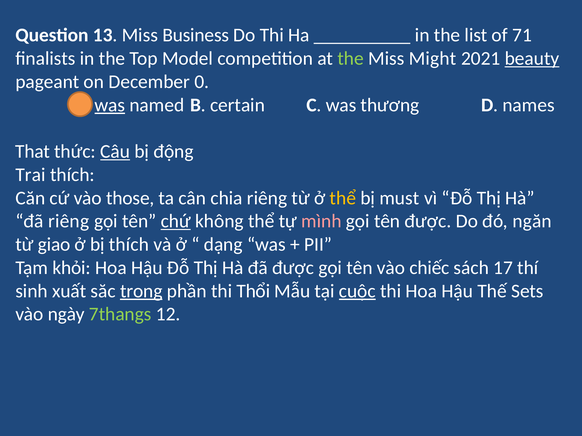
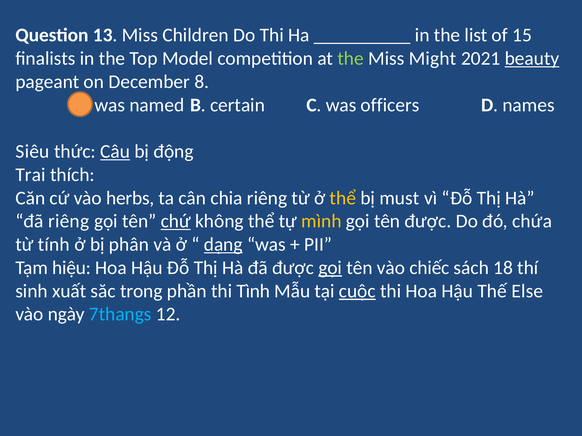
Business: Business -> Children (196, 35)
71: 71 -> 15 (522, 35)
0: 0 -> 8 (202, 82)
was underline: present -> none (110, 105)
thương: thương -> officers (390, 105)
That: That -> Siêu (32, 152)
those: those -> herbs (130, 198)
mình colour: pink -> yellow (321, 221)
ngăn: ngăn -> chứa (532, 221)
giao: giao -> tính (54, 245)
bị thích: thích -> phân (129, 245)
dạng underline: none -> present (223, 245)
khỏi: khỏi -> hiệu (72, 268)
gọi underline: none -> present (330, 268)
17: 17 -> 18 (503, 268)
trong underline: present -> none (141, 291)
Thổi: Thổi -> Tình (253, 291)
Sets: Sets -> Else (527, 291)
7thangs colour: light green -> light blue (120, 315)
